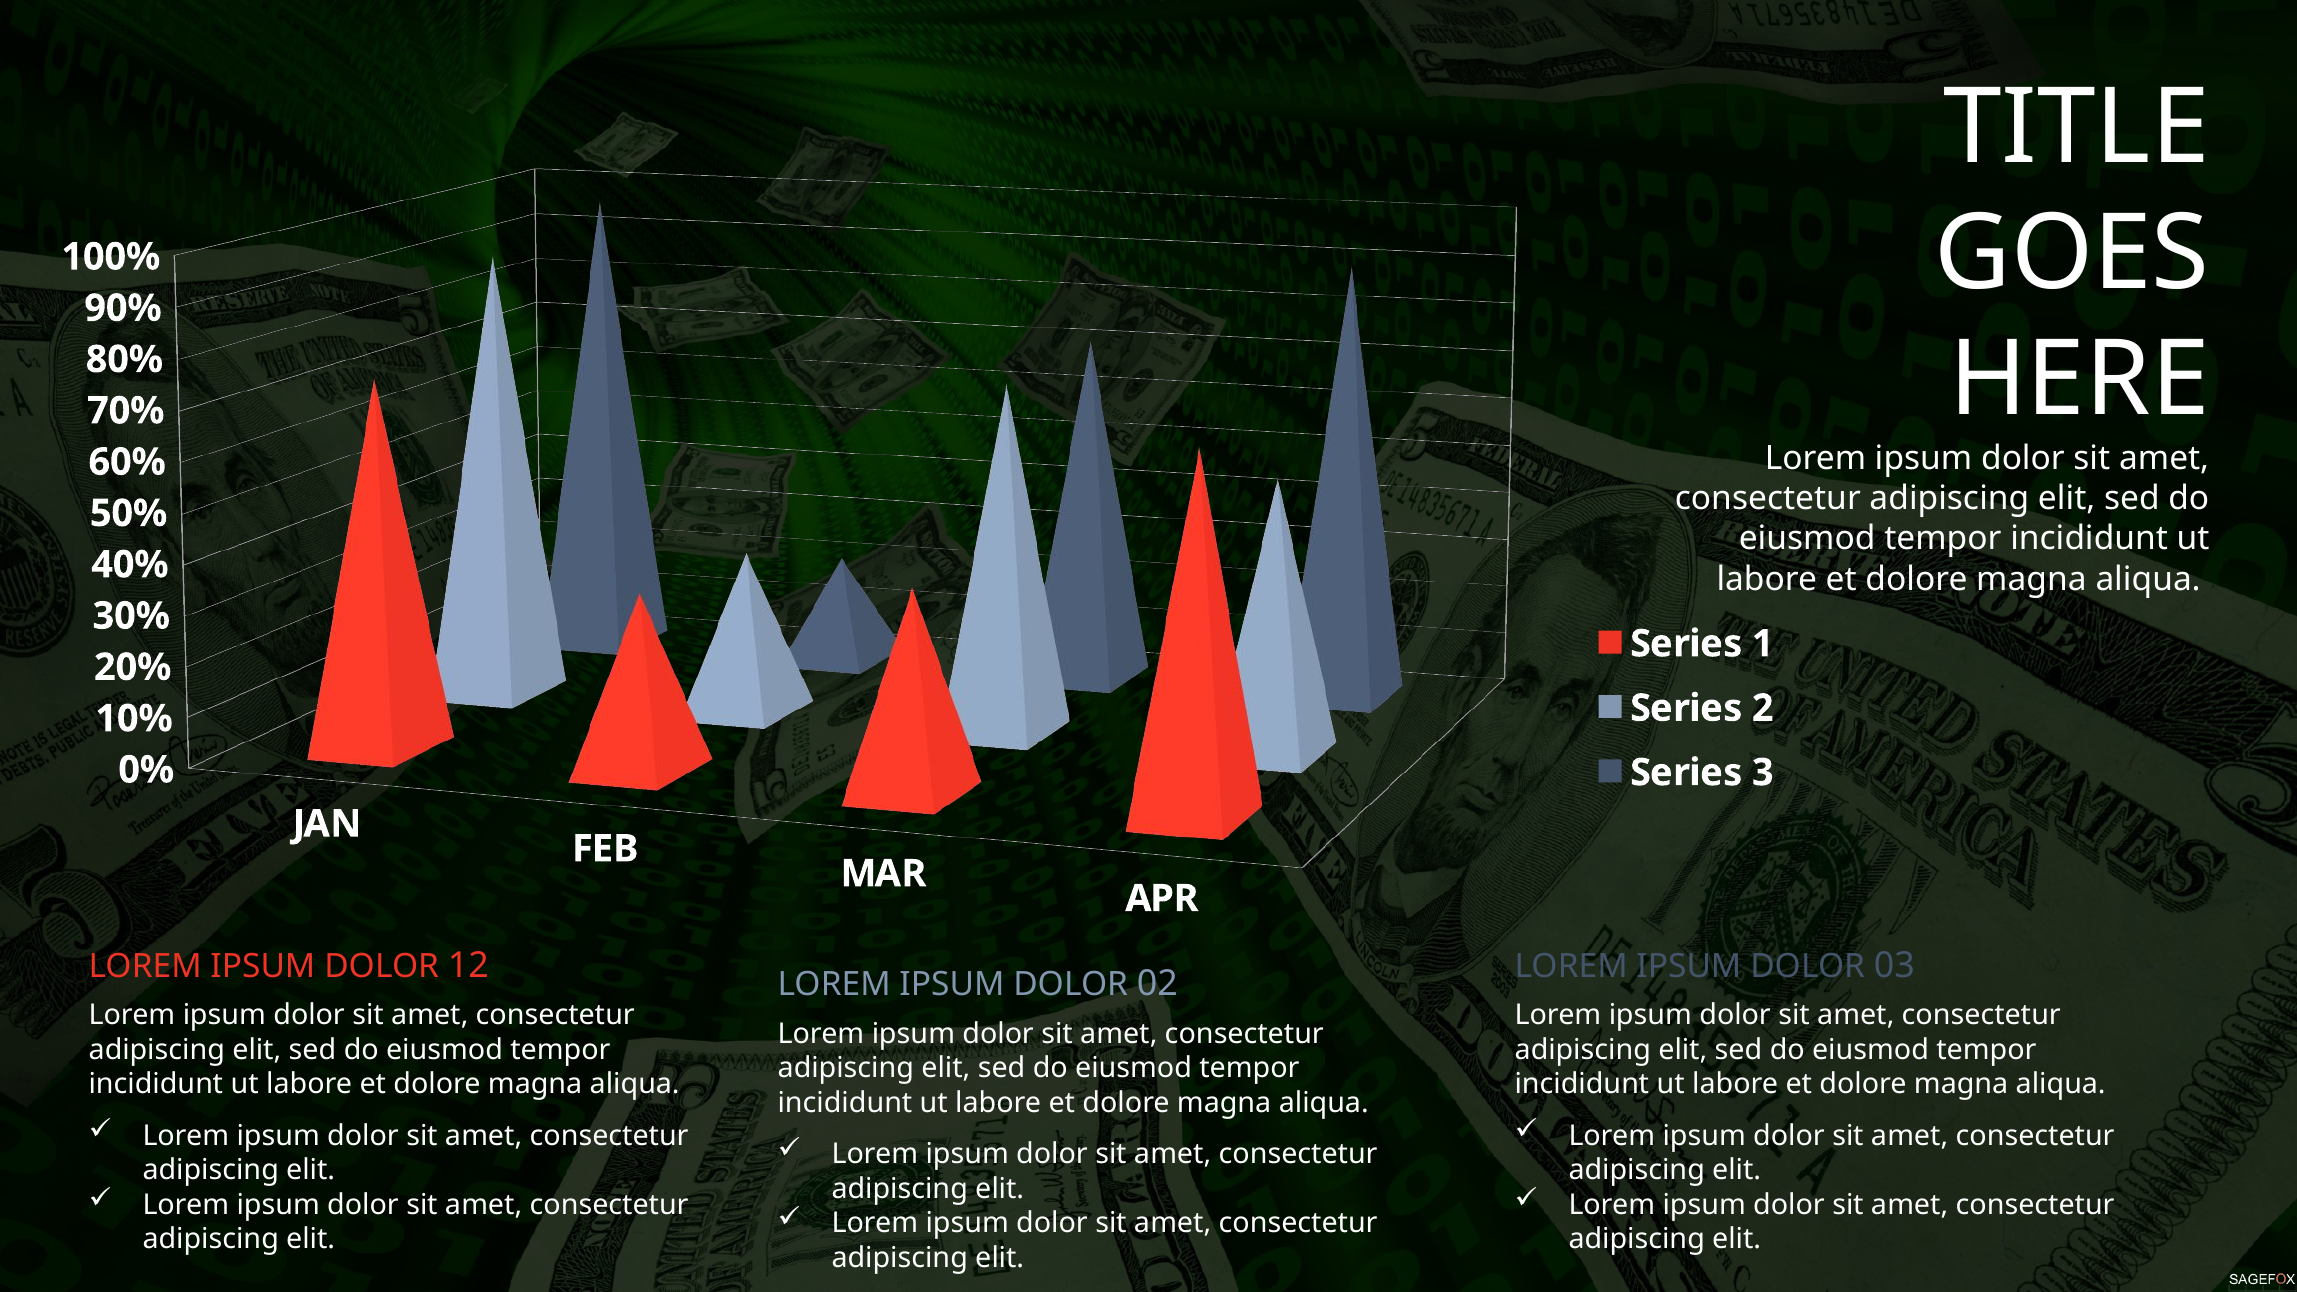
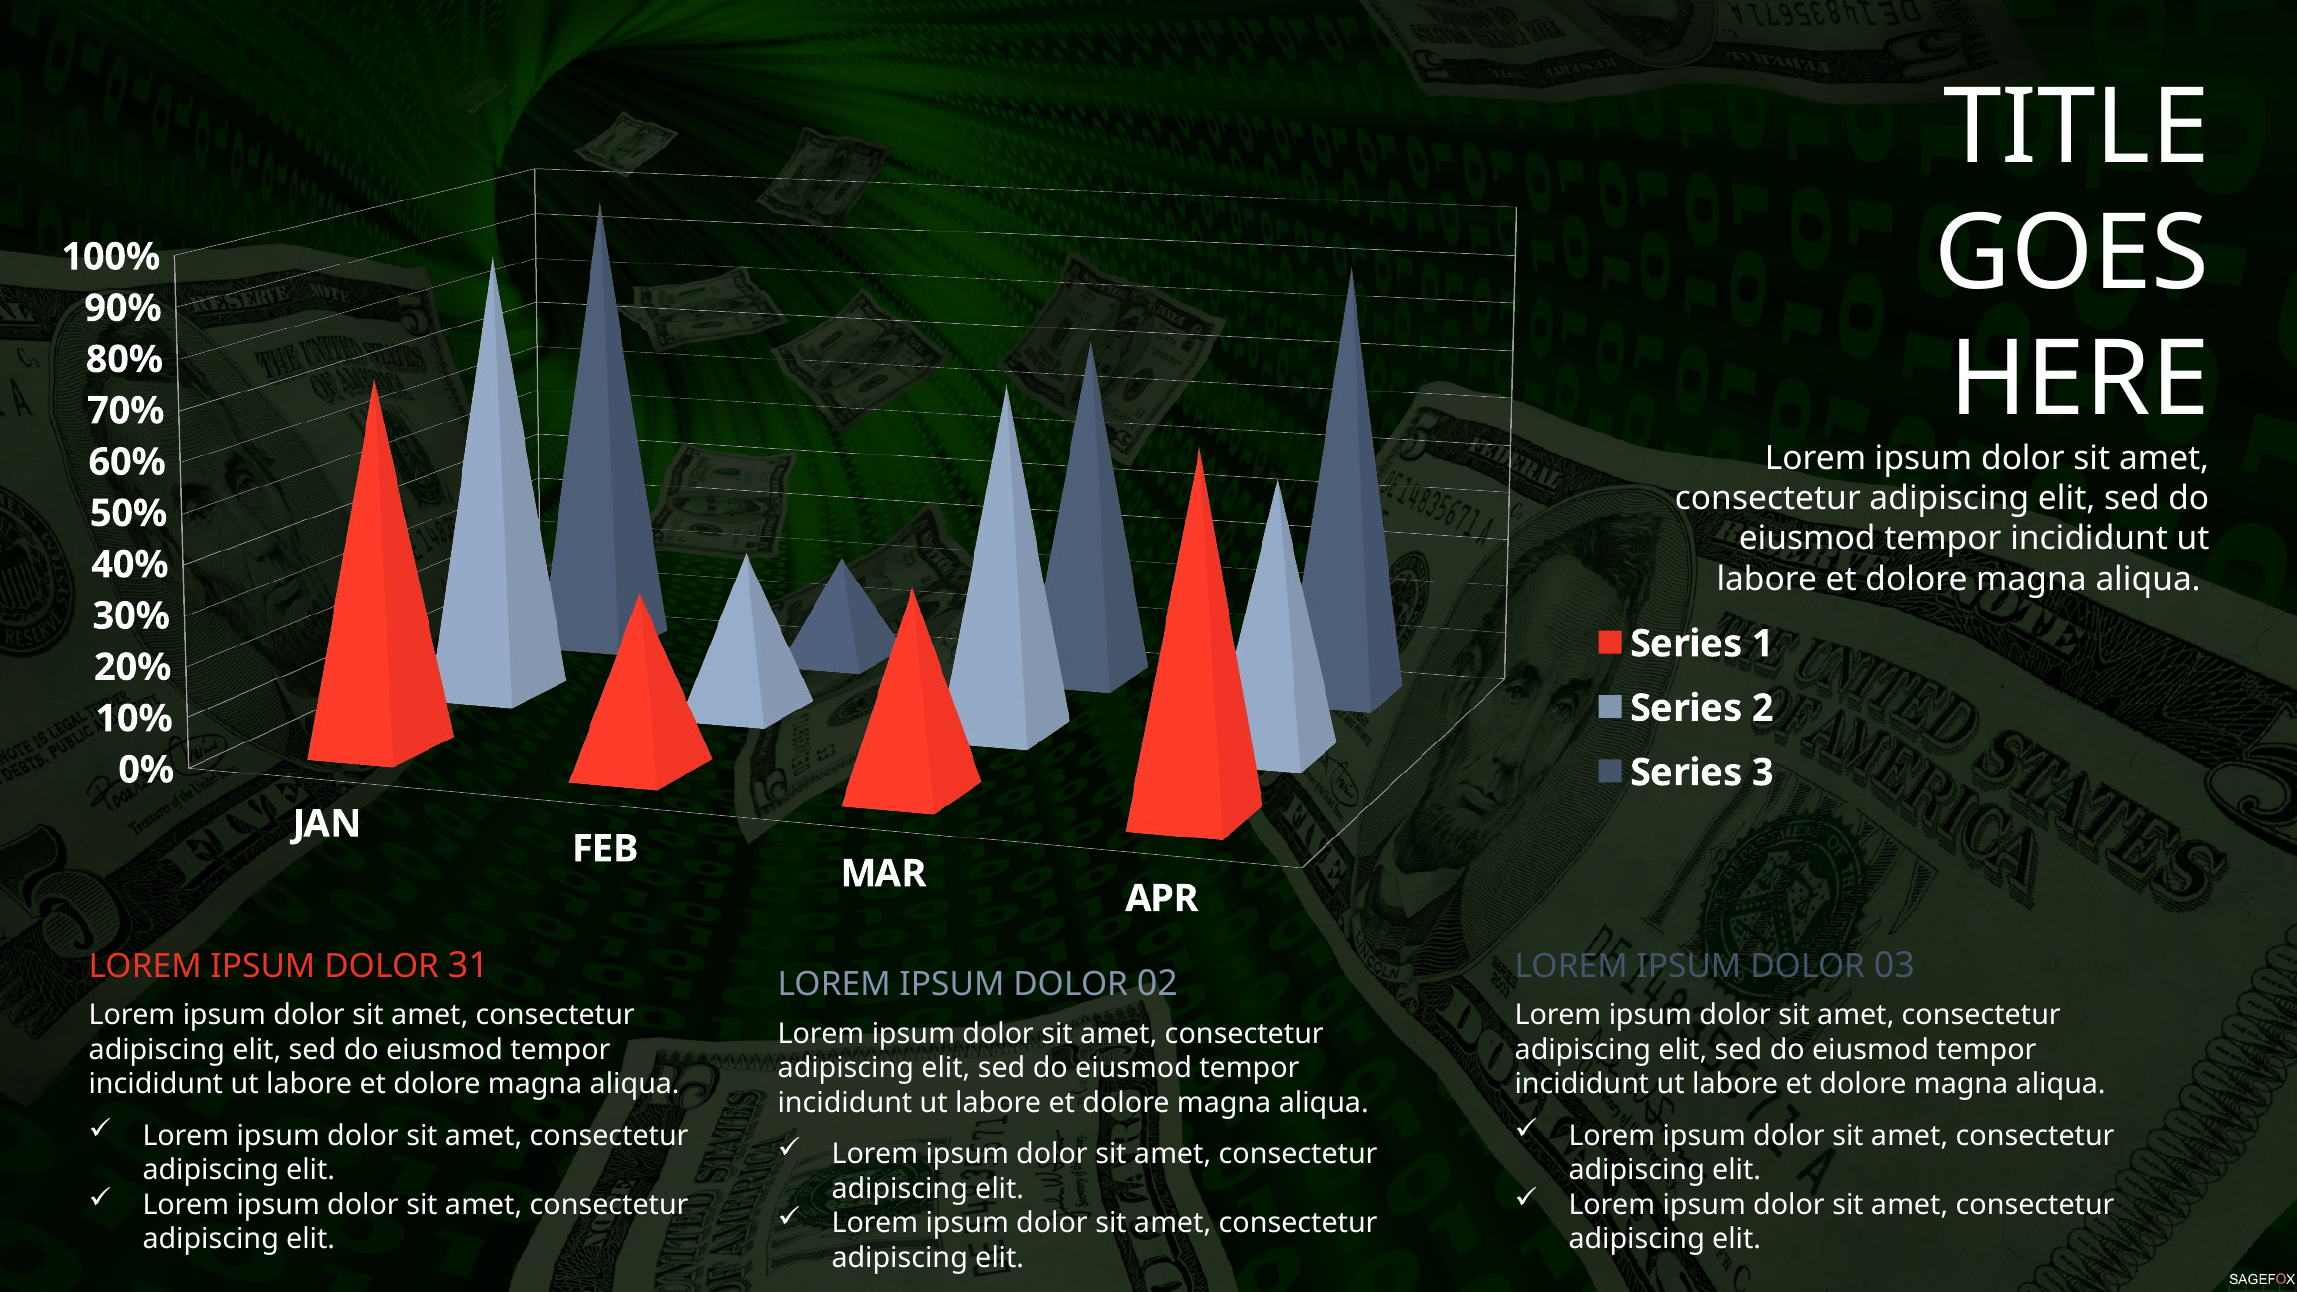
12: 12 -> 31 (468, 966)
